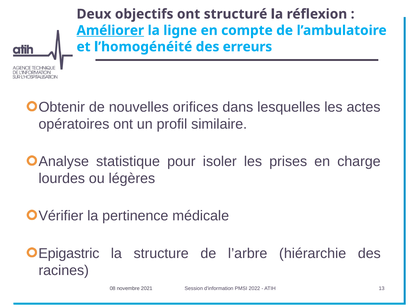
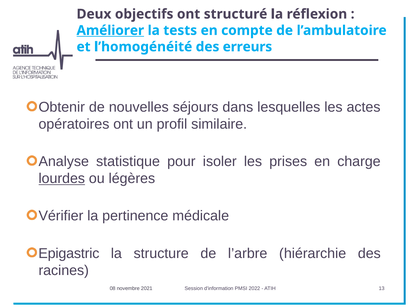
ligne: ligne -> tests (180, 30)
orifices: orifices -> séjours (196, 107)
lourdes underline: none -> present (62, 178)
